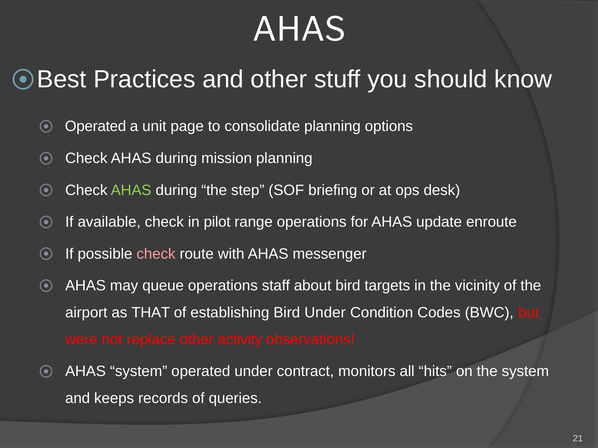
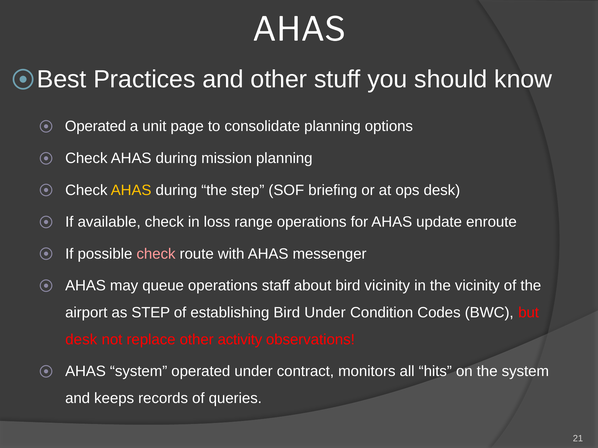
AHAS colour: light green -> yellow (131, 190)
pilot: pilot -> loss (217, 222)
bird targets: targets -> vicinity (387, 286)
as THAT: THAT -> STEP (151, 313)
were: were -> desk (81, 340)
